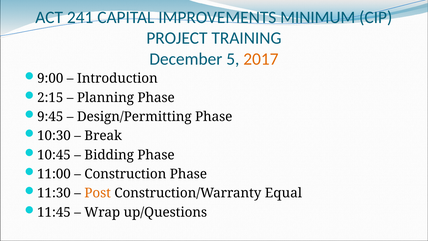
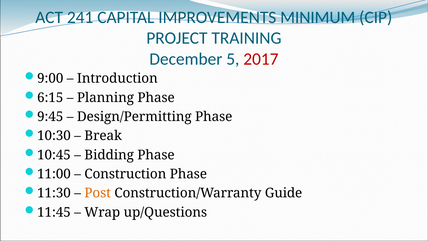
2017 colour: orange -> red (261, 59)
2:15: 2:15 -> 6:15 (50, 98)
Equal: Equal -> Guide (284, 193)
